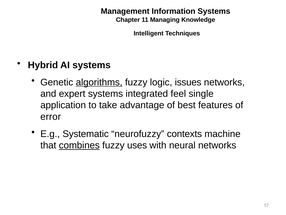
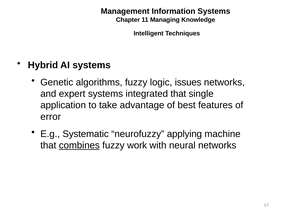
algorithms underline: present -> none (99, 82)
integrated feel: feel -> that (178, 94)
contexts: contexts -> applying (184, 134)
uses: uses -> work (137, 145)
